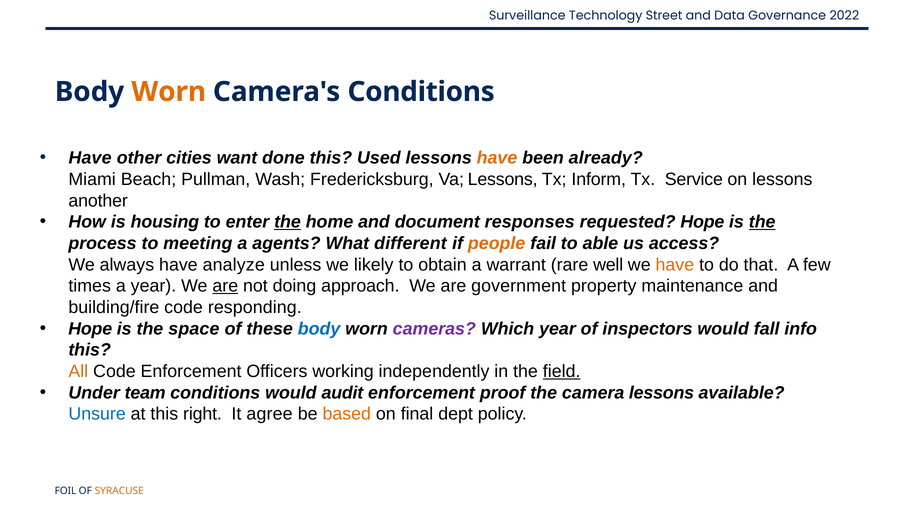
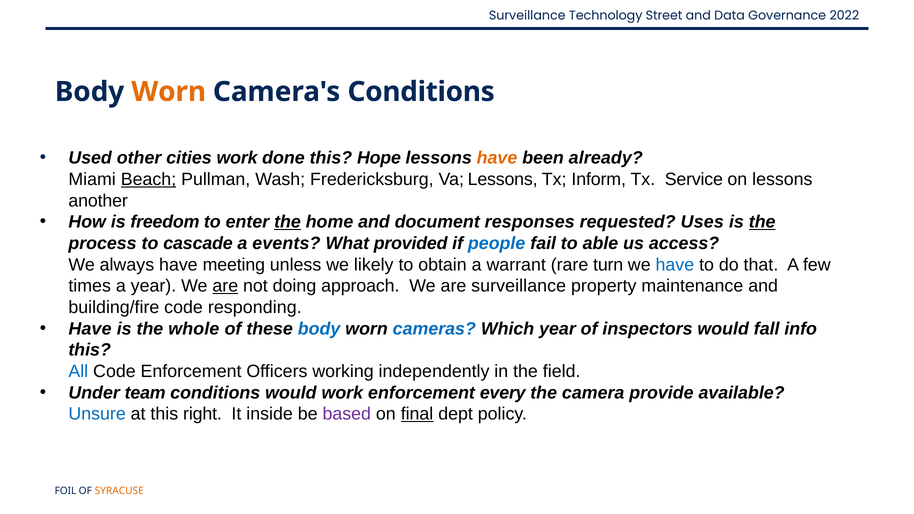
Have: Have -> Used (90, 158)
cities want: want -> work (237, 158)
Used: Used -> Hope (379, 158)
Beach underline: none -> present (148, 179)
housing: housing -> freedom (165, 222)
requested Hope: Hope -> Uses (702, 222)
meeting: meeting -> cascade (198, 243)
agents: agents -> events (286, 243)
different: different -> provided (411, 243)
people colour: orange -> blue (497, 243)
analyze: analyze -> meeting (234, 265)
well: well -> turn (608, 265)
have colour: orange -> blue (675, 265)
are government: government -> surveillance (519, 286)
Hope: Hope -> Have (90, 329)
space: space -> whole (194, 329)
cameras colour: purple -> blue (434, 329)
All colour: orange -> blue (78, 371)
field underline: present -> none (562, 371)
would audit: audit -> work (342, 393)
proof: proof -> every (503, 393)
camera lessons: lessons -> provide (661, 393)
agree: agree -> inside (270, 414)
based colour: orange -> purple (347, 414)
final underline: none -> present (417, 414)
